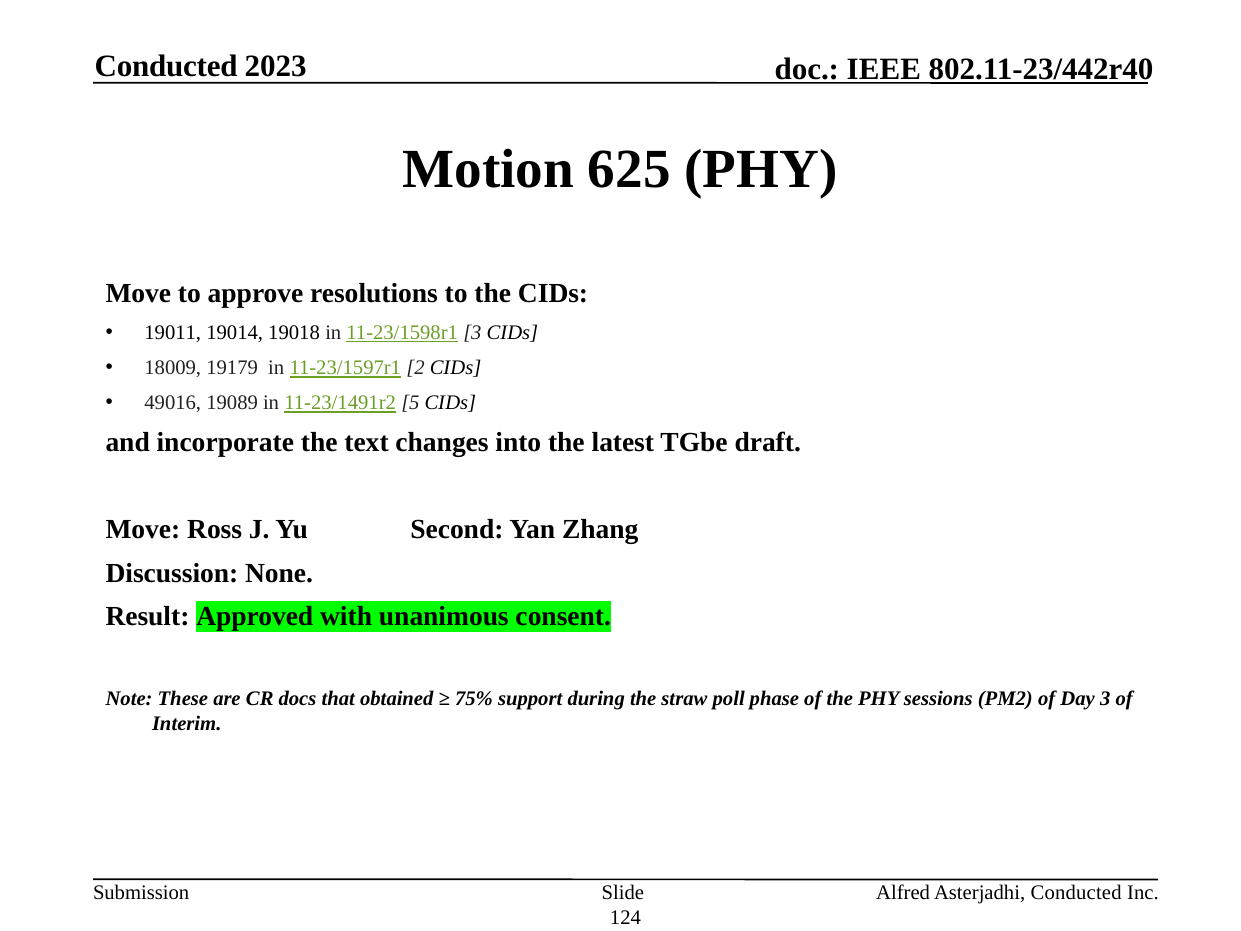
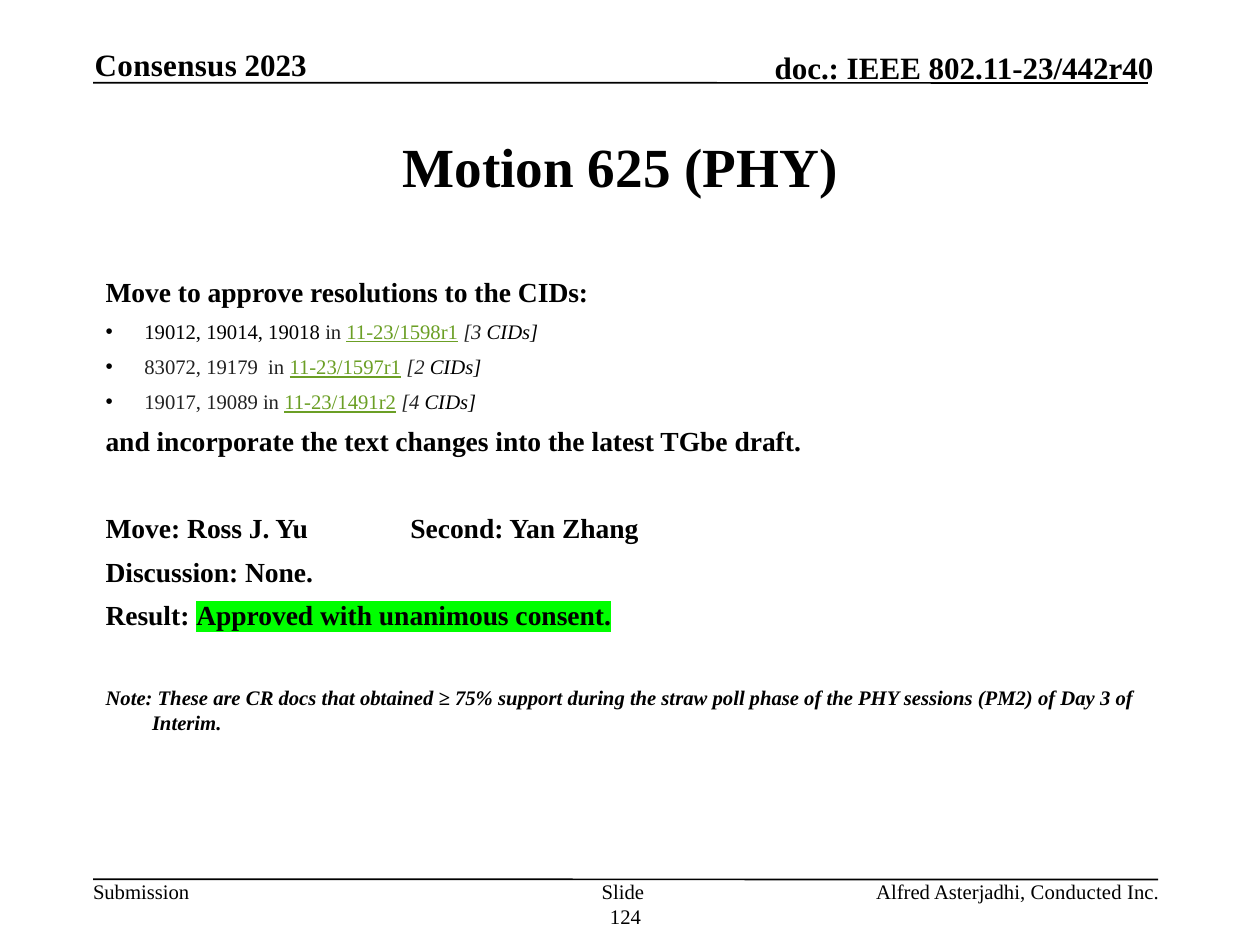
Conducted: Conducted -> Consensus (166, 66)
19011: 19011 -> 19012 (173, 332)
18009: 18009 -> 83072 (173, 368)
49016: 49016 -> 19017 (173, 403)
5: 5 -> 4 (410, 403)
